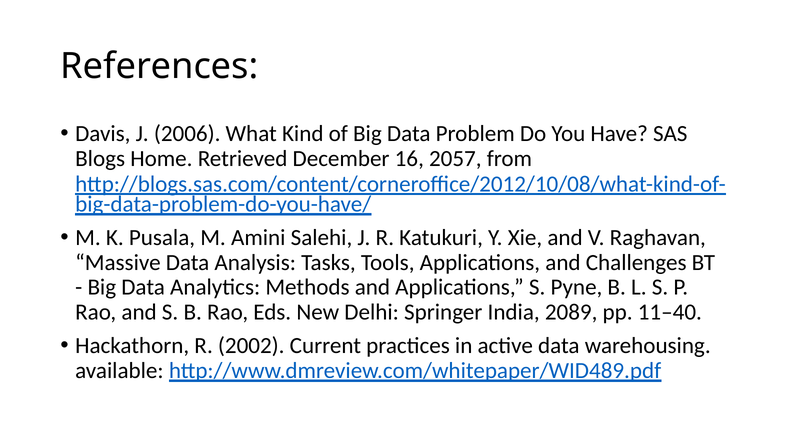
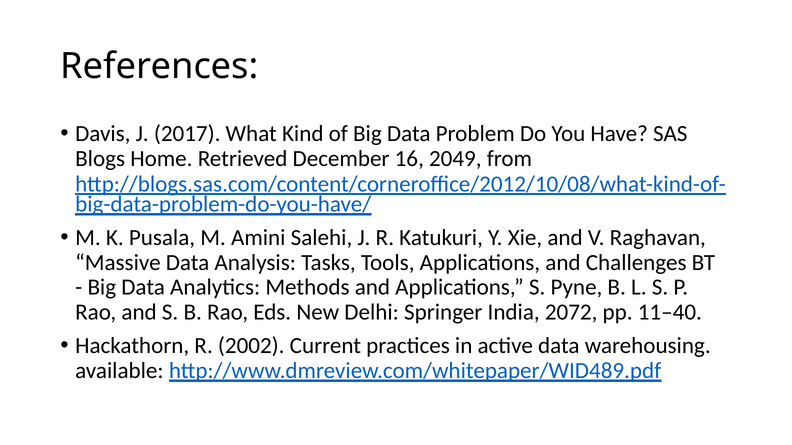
2006: 2006 -> 2017 (187, 134)
2057: 2057 -> 2049 (455, 159)
2089: 2089 -> 2072 (571, 313)
